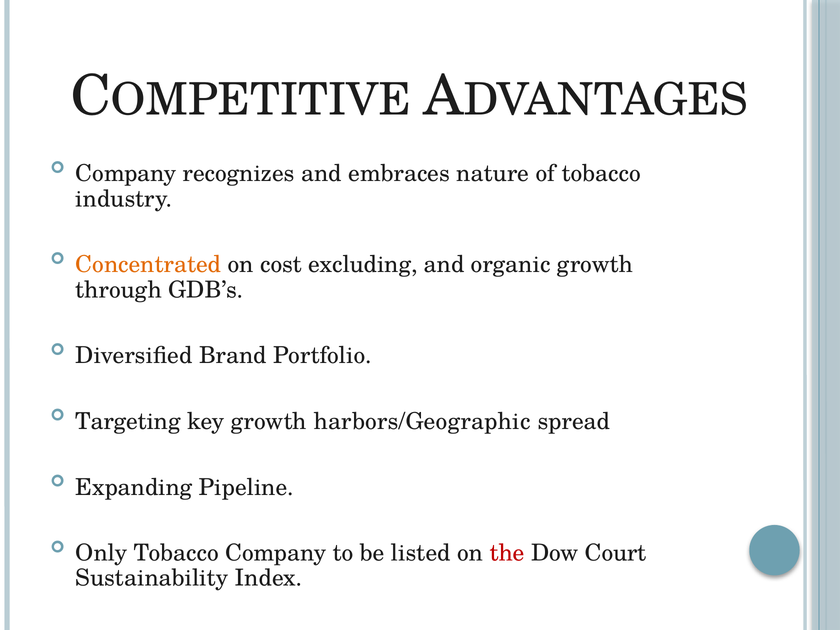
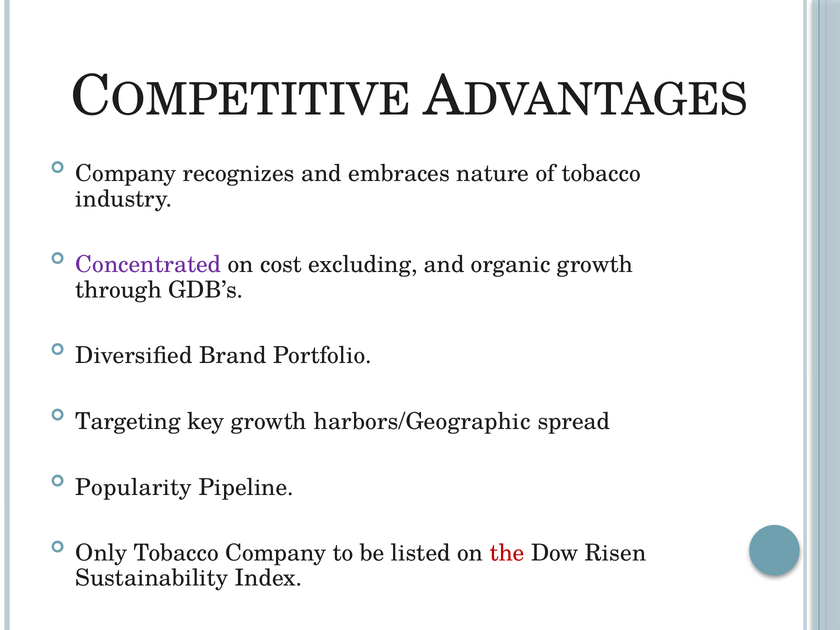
Concentrated colour: orange -> purple (148, 265)
Expanding: Expanding -> Popularity (134, 487)
Court: Court -> Risen (616, 553)
